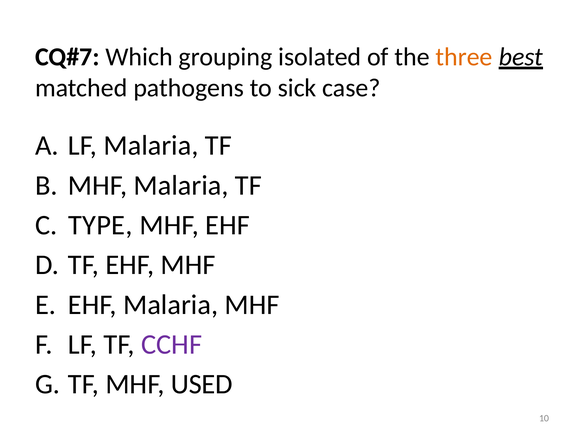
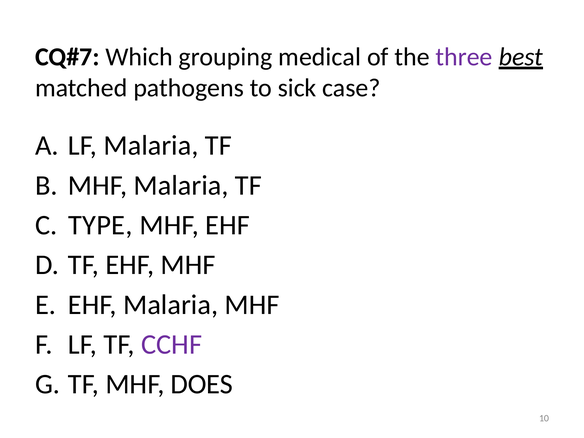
isolated: isolated -> medical (320, 57)
three colour: orange -> purple (464, 57)
USED: USED -> DOES (202, 384)
